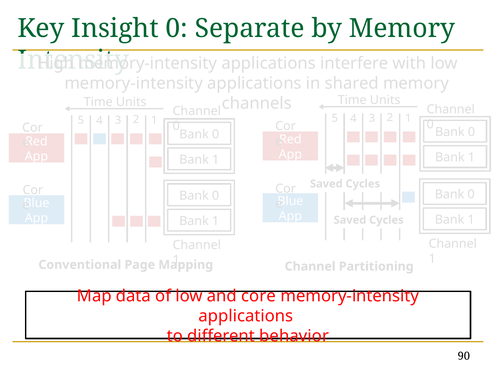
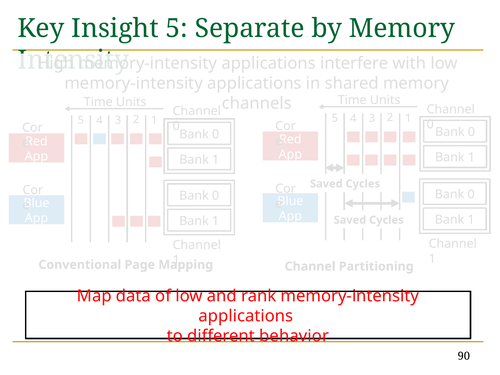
Insight 0: 0 -> 5 (177, 29)
core: core -> rank (259, 296)
